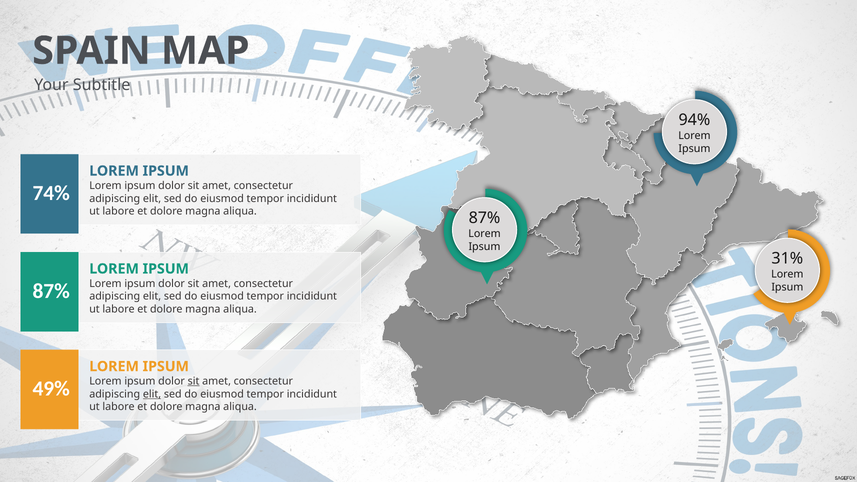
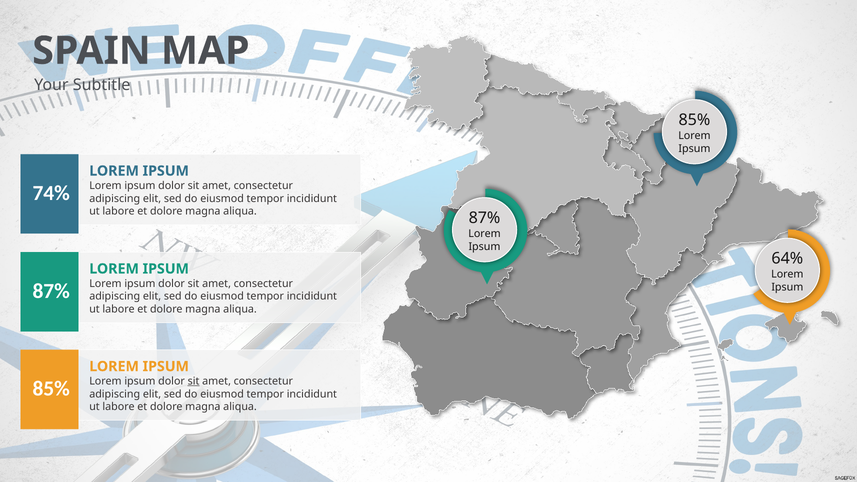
94%: 94% -> 85% (694, 120)
31%: 31% -> 64% (787, 259)
49%: 49% -> 85% (51, 389)
elit underline: present -> none (152, 394)
